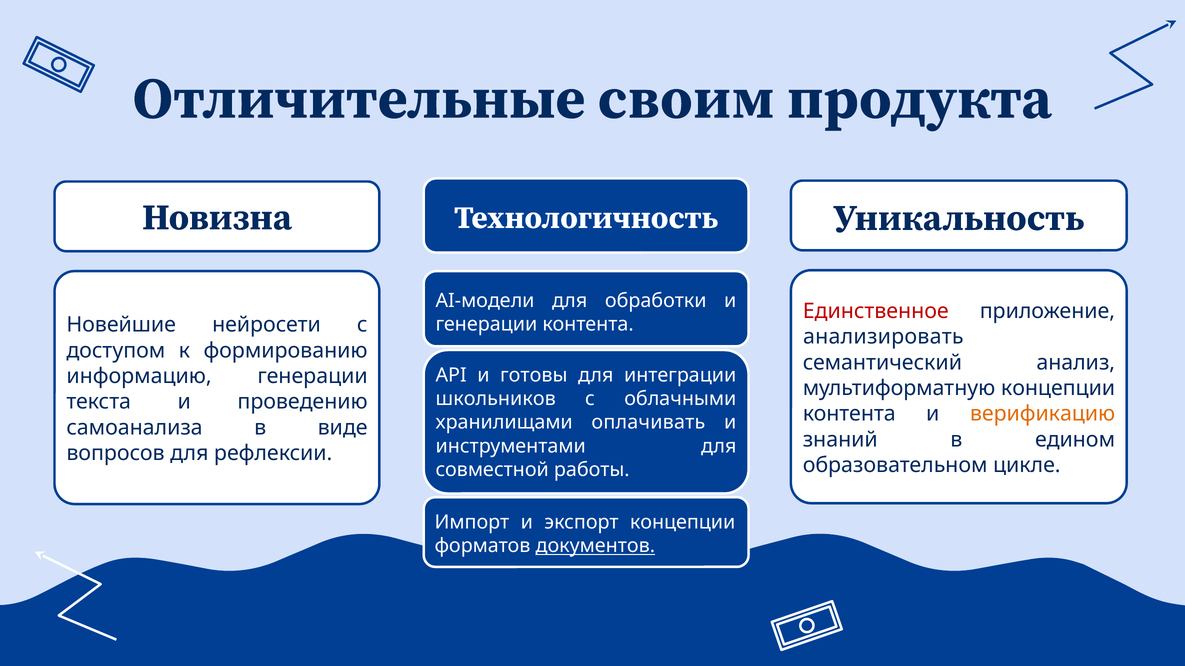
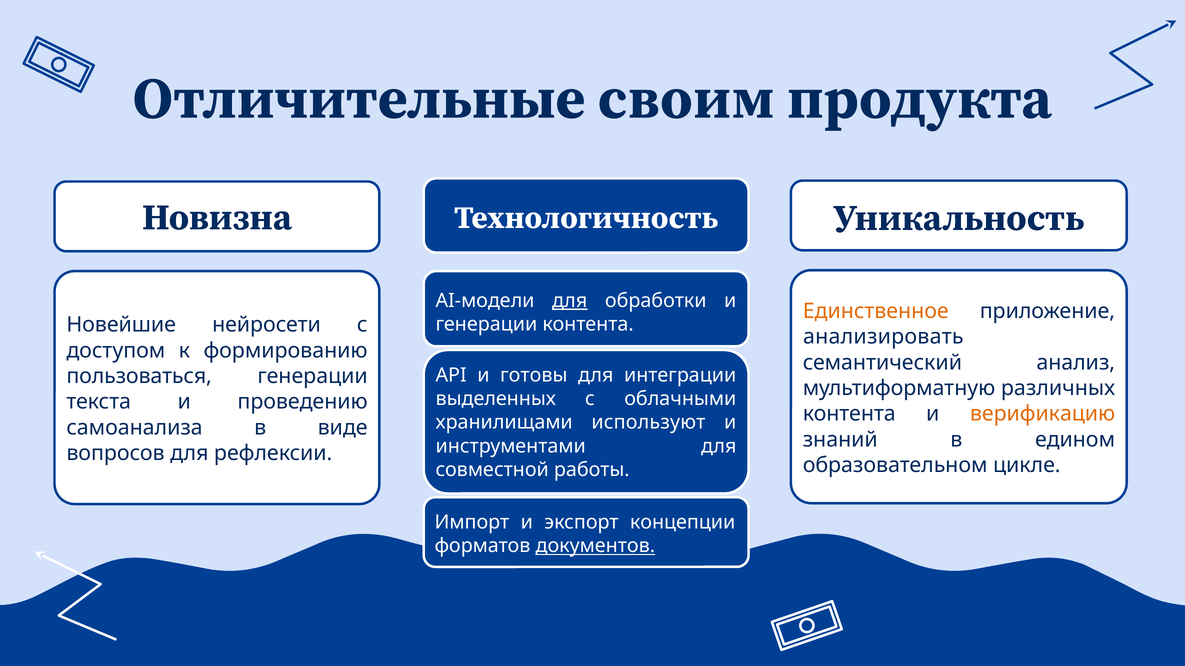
для underline: none -> present (570, 301)
Единственное colour: red -> orange (876, 311)
информацию: информацию -> пользоваться (139, 377)
мультиформатную концепции: концепции -> различных (1058, 389)
школьников: школьников -> выделенных (496, 399)
оплачивать: оплачивать -> используют (648, 423)
